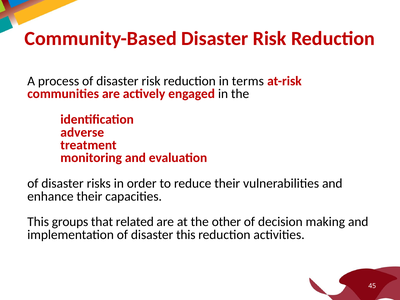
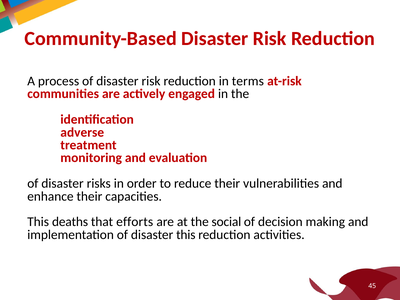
groups: groups -> deaths (70, 222)
related: related -> efforts (135, 222)
other: other -> social (226, 222)
